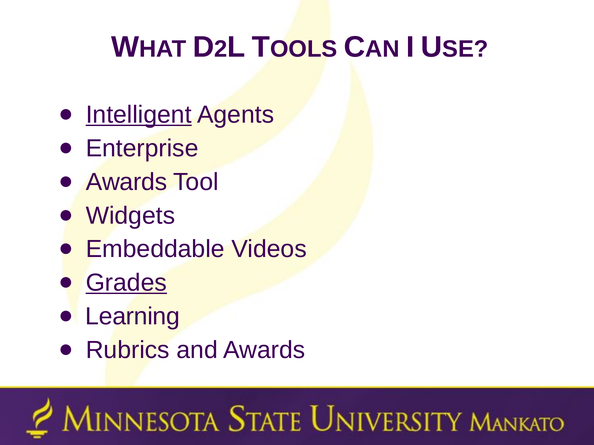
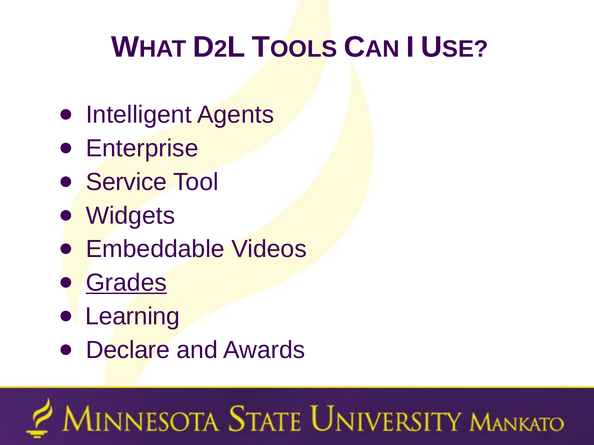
Intelligent underline: present -> none (139, 115)
Awards: Awards -> Service (126, 182)
Rubrics: Rubrics -> Declare (128, 350)
